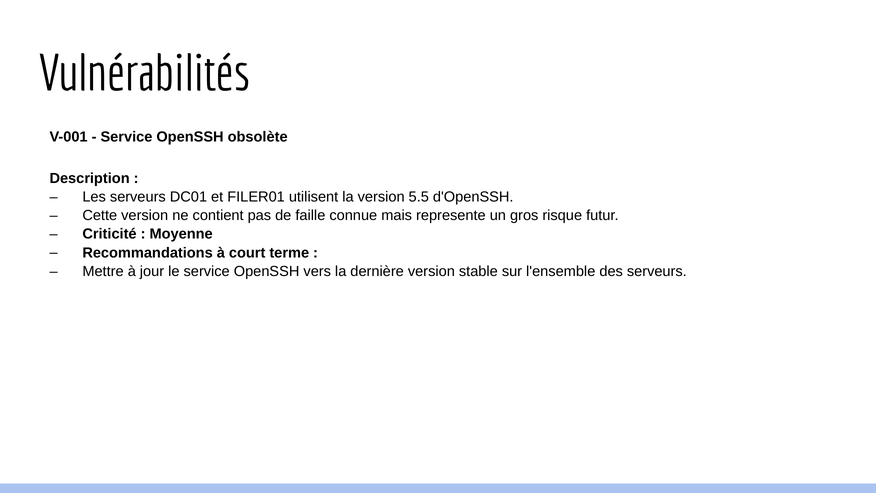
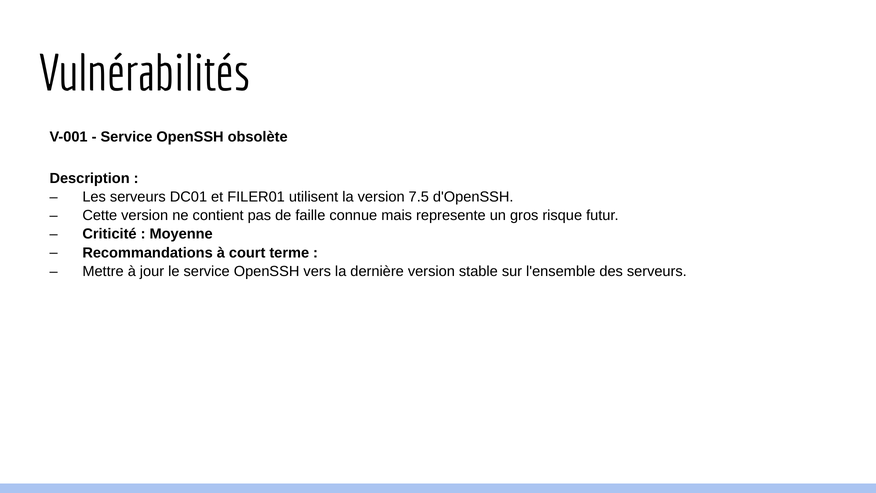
5.5: 5.5 -> 7.5 (419, 197)
